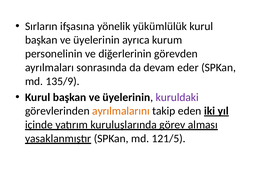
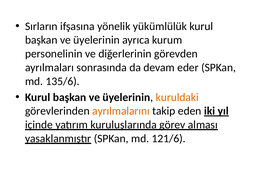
135/9: 135/9 -> 135/6 (63, 81)
kuruldaki colour: purple -> orange (177, 97)
121/5: 121/5 -> 121/6 (169, 138)
